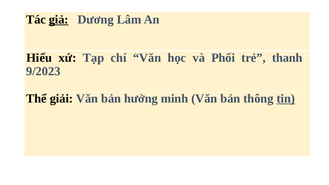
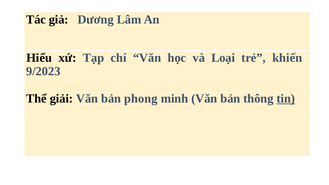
giả underline: present -> none (59, 20)
Phối: Phối -> Loại (223, 58)
thanh: thanh -> khiến (287, 58)
hưởng: hưởng -> phong (141, 99)
